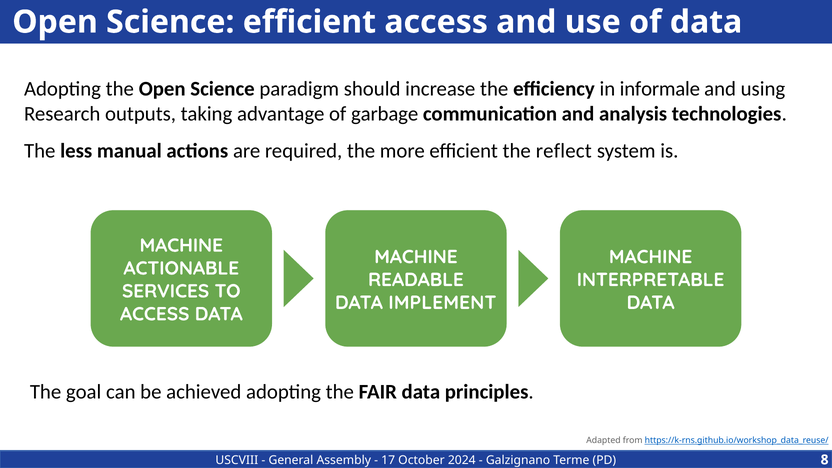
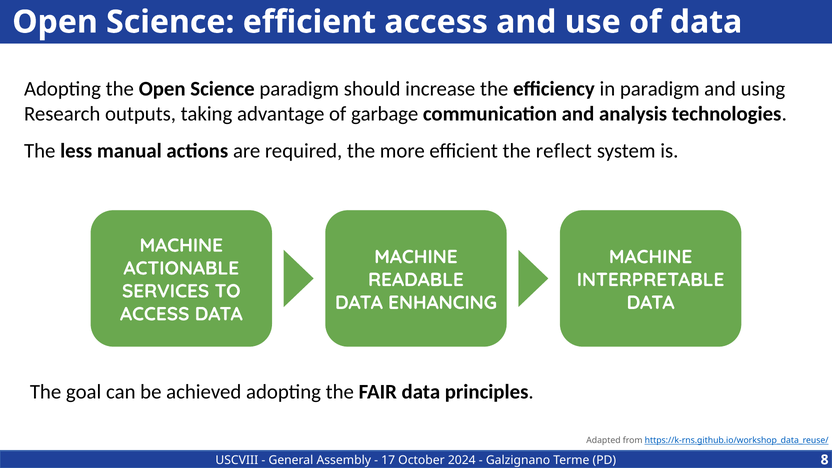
in informale: informale -> paradigm (660, 89)
IMPLEMENT: IMPLEMENT -> ENHANCING (443, 303)
